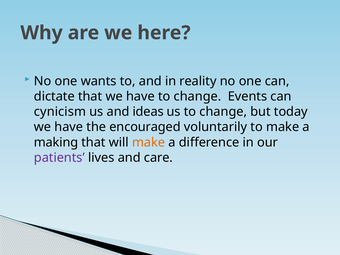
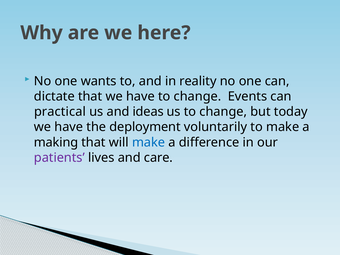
cynicism: cynicism -> practical (60, 112)
encouraged: encouraged -> deployment (145, 127)
make colour: orange -> blue (149, 142)
